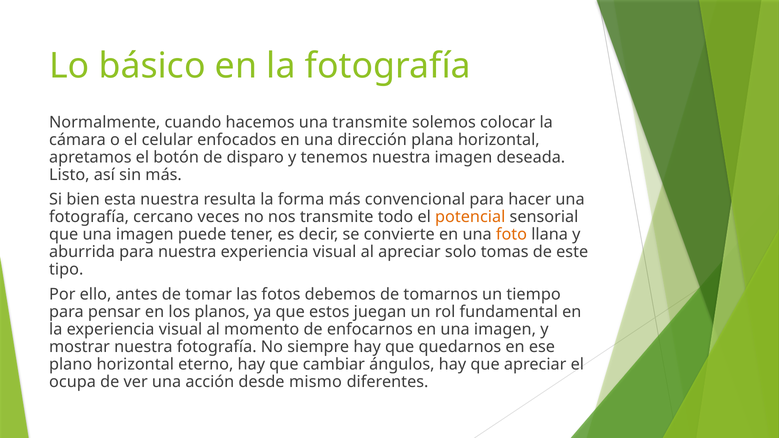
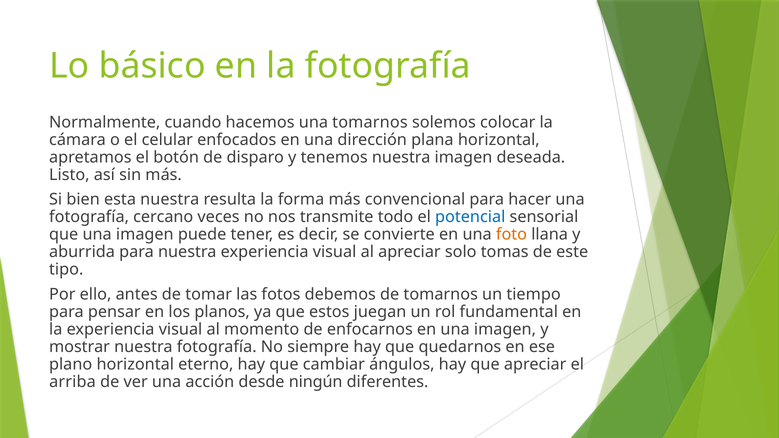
una transmite: transmite -> tomarnos (370, 122)
potencial colour: orange -> blue (470, 217)
ocupa: ocupa -> arriba (72, 382)
mismo: mismo -> ningún (316, 382)
